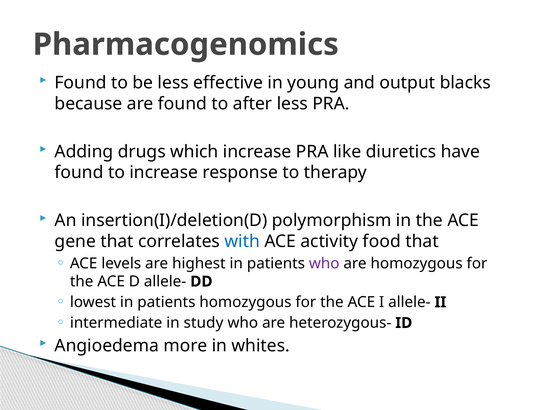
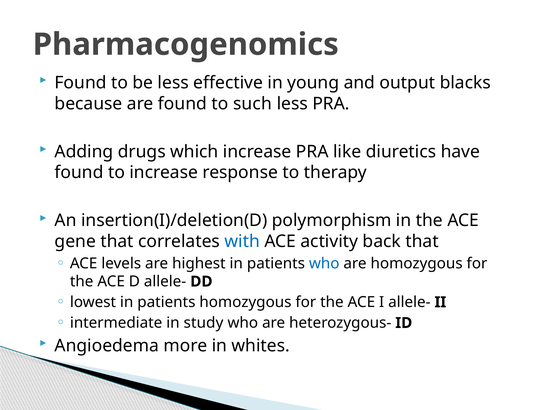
after: after -> such (252, 104)
food: food -> back (382, 242)
who colour: purple -> blue (324, 263)
